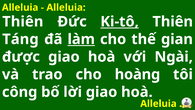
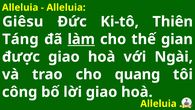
Thiên: Thiên -> Giêsu (23, 22)
Ki-tô underline: present -> none (120, 22)
hoàng: hoàng -> quang (137, 74)
